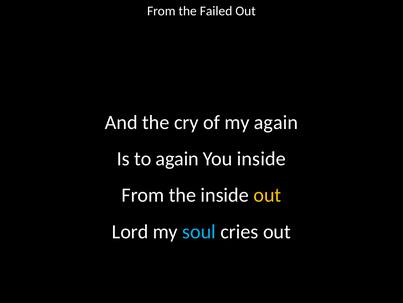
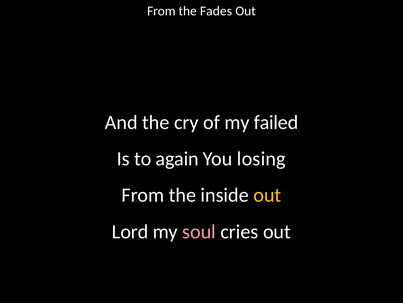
Failed: Failed -> Fades (216, 11)
my again: again -> failed (276, 122)
You inside: inside -> losing (261, 159)
soul colour: light blue -> pink (199, 231)
